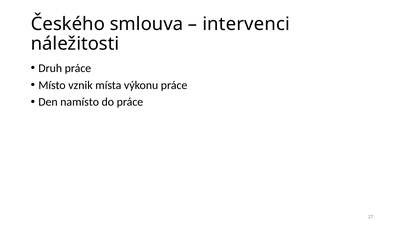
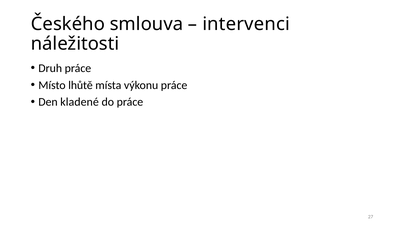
vznik: vznik -> lhůtě (81, 85)
namísto: namísto -> kladené (80, 102)
